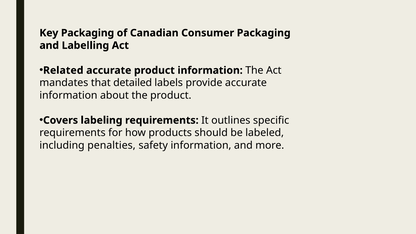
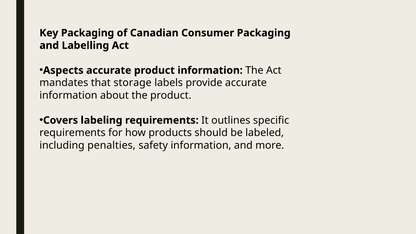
Related: Related -> Aspects (63, 70)
detailed: detailed -> storage (133, 83)
